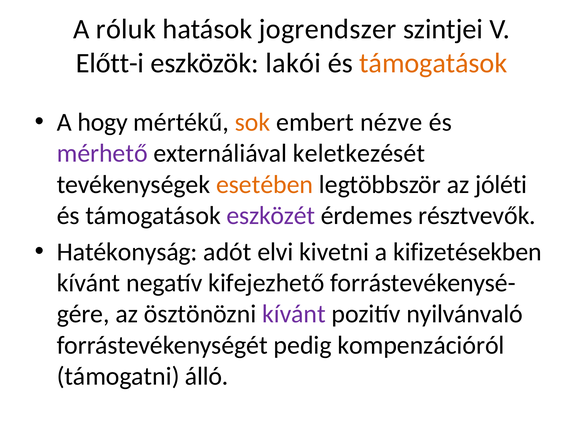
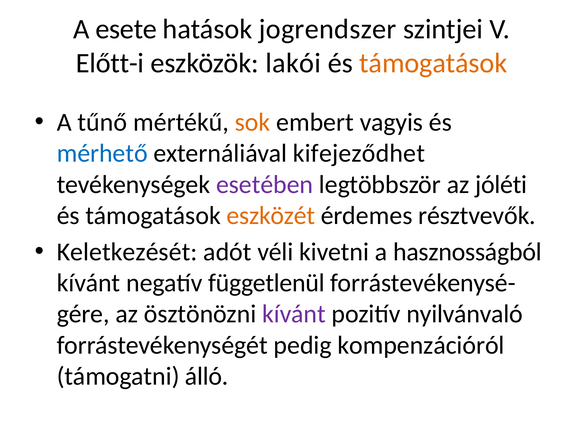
róluk: róluk -> esete (126, 29)
hogy: hogy -> tűnő (102, 122)
nézve: nézve -> vagyis (391, 122)
mérhető colour: purple -> blue (102, 153)
keletkezését: keletkezését -> kifejeződhet (359, 153)
esetében colour: orange -> purple (265, 184)
eszközét colour: purple -> orange (271, 215)
Hatékonyság: Hatékonyság -> Keletkezését (127, 252)
elvi: elvi -> véli (275, 252)
kifizetésekben: kifizetésekben -> hasznosságból (467, 252)
kifejezhető: kifejezhető -> függetlenül (266, 283)
